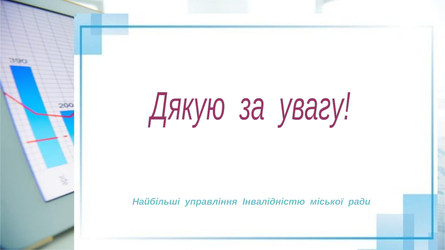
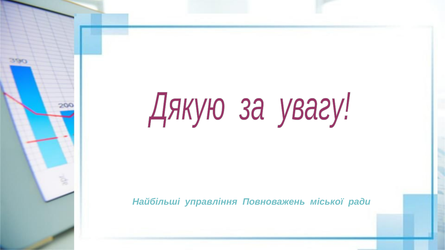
Інвалідністю: Інвалідністю -> Повноважень (274, 202)
